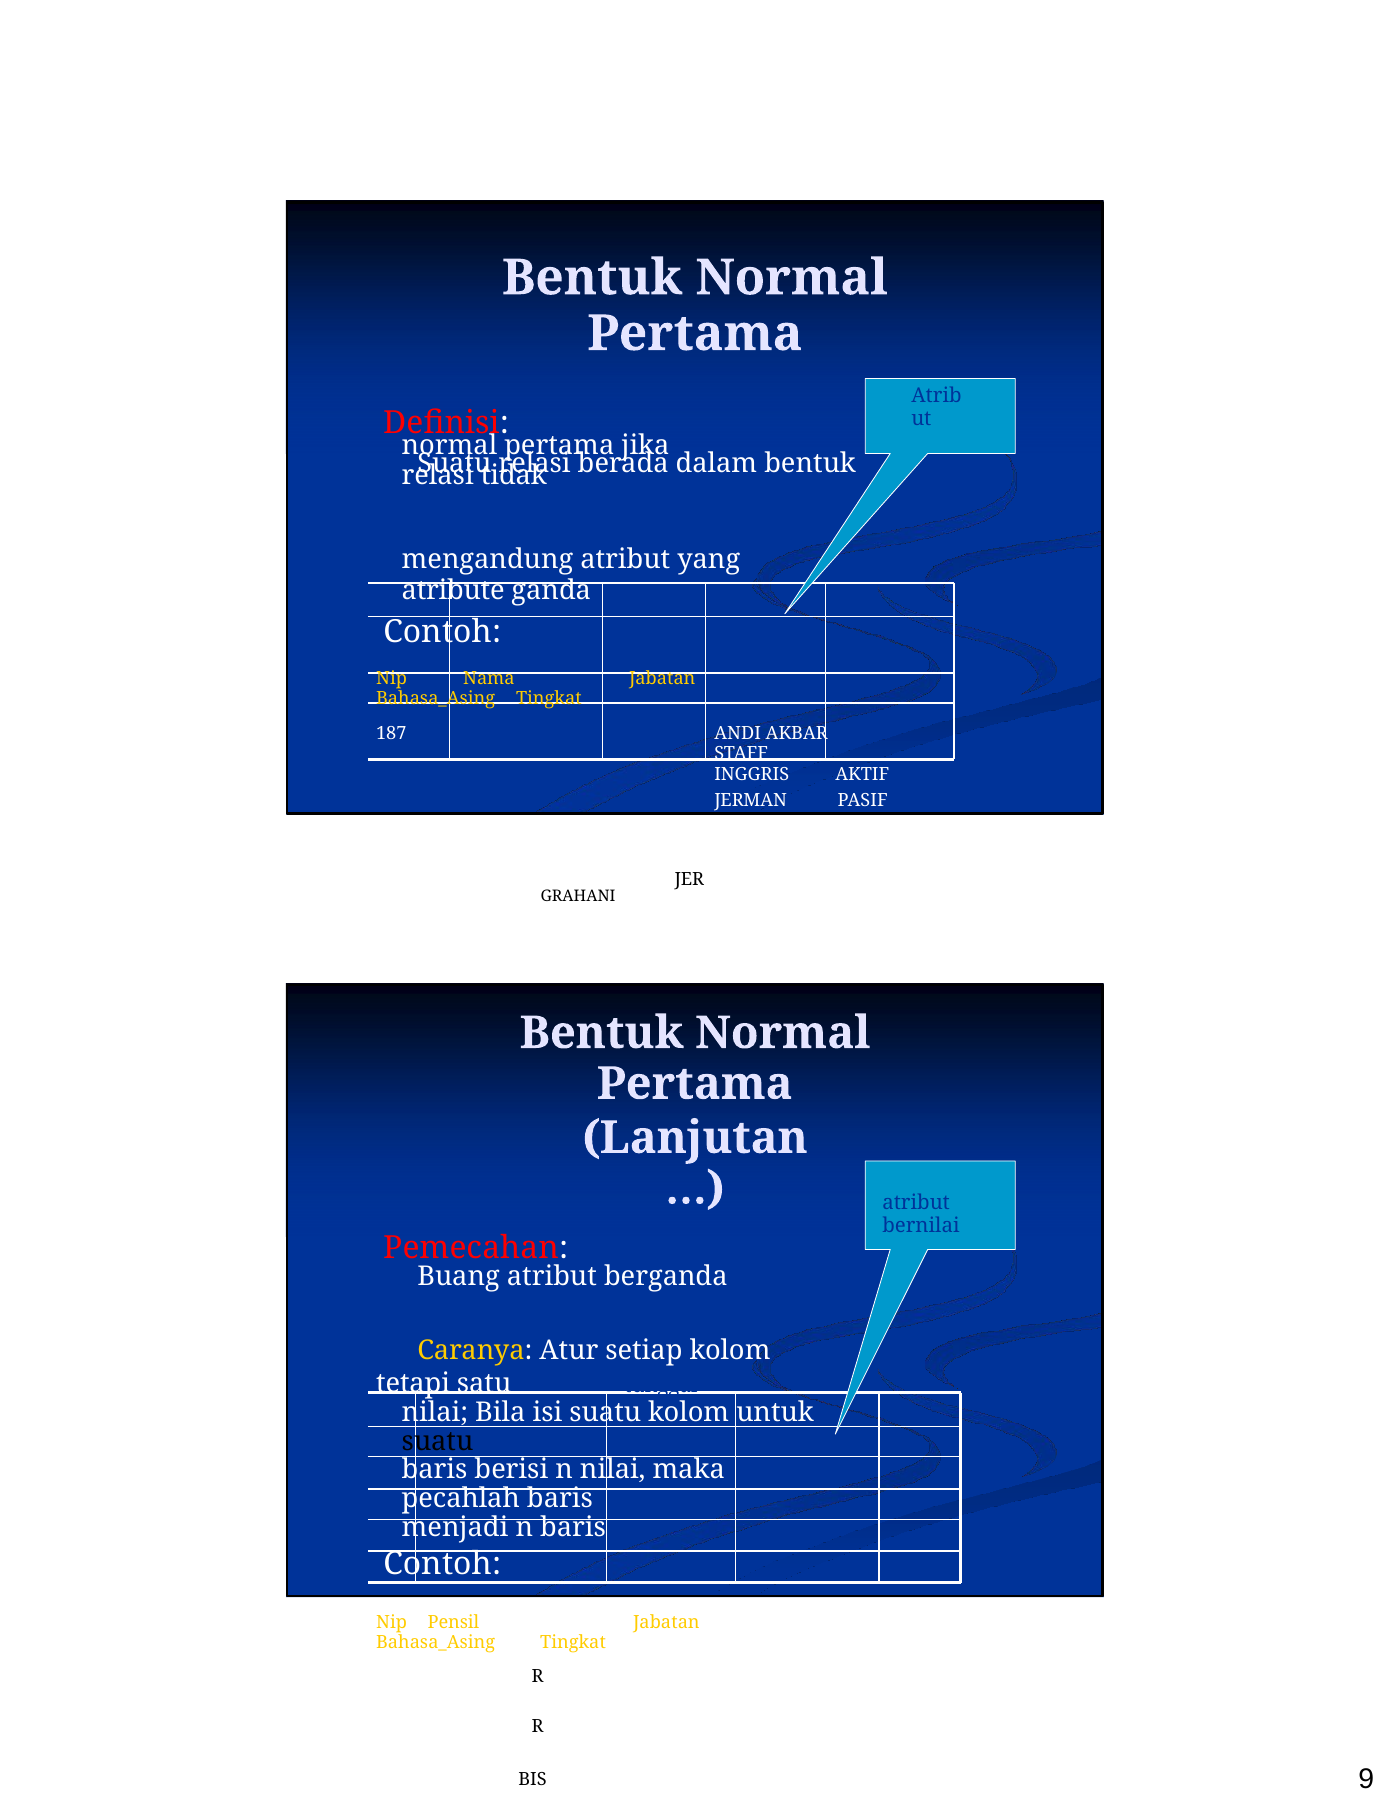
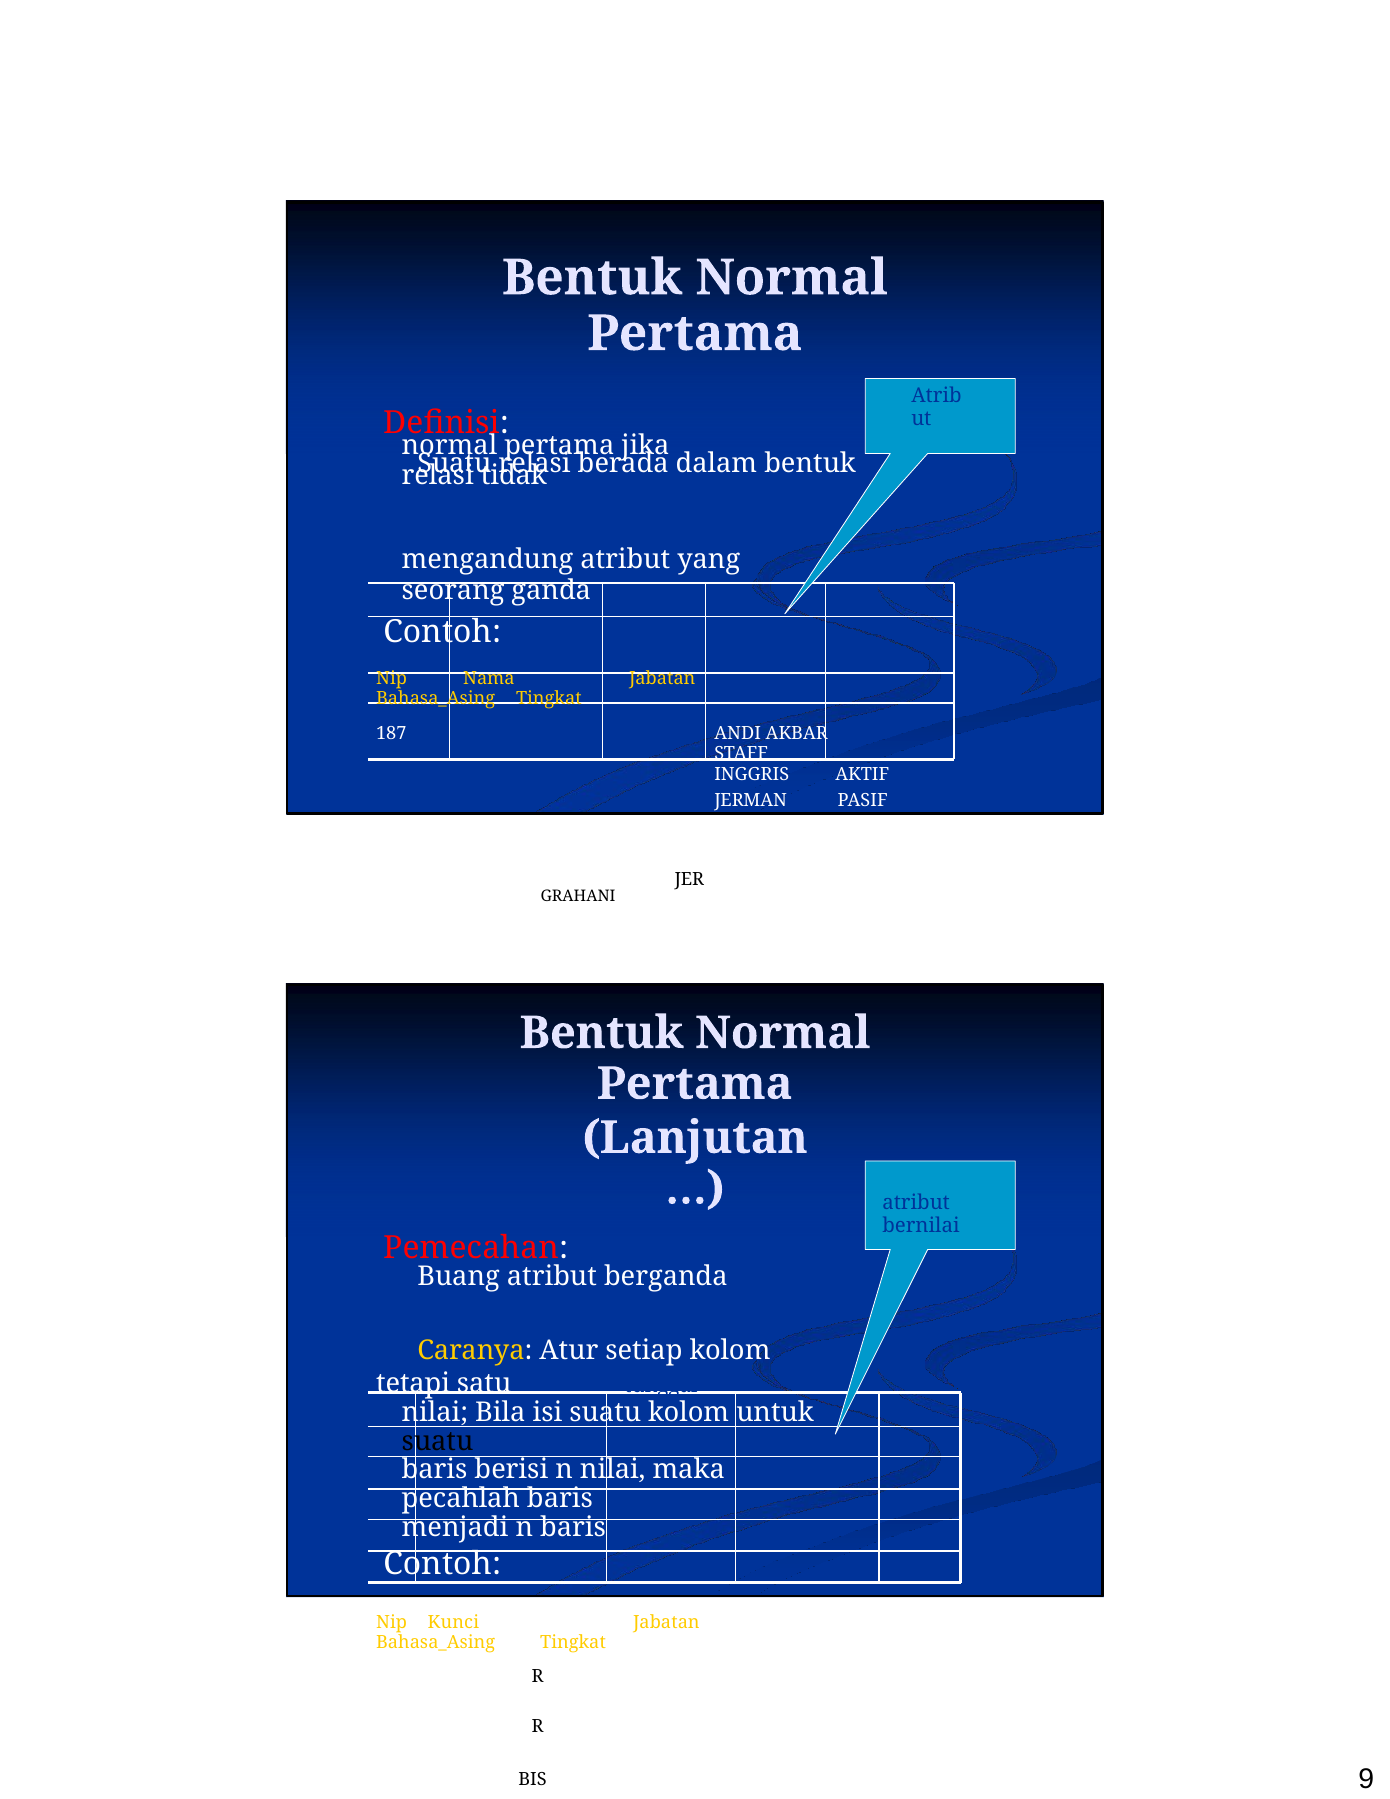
atribute: atribute -> seorang (453, 590)
Pensil: Pensil -> Kunci (453, 1622)
